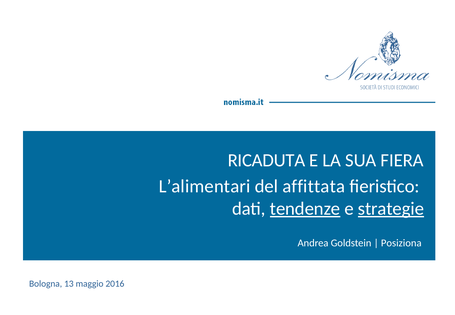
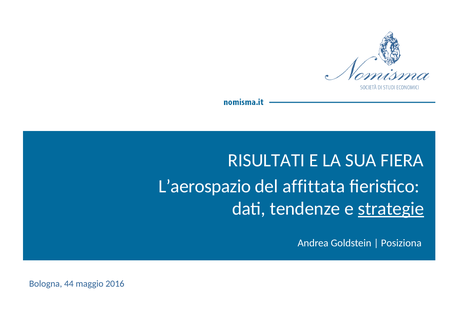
RICADUTA: RICADUTA -> RISULTATI (266, 160)
L’alimentari: L’alimentari -> L’aerospazio (205, 186)
tendenze underline: present -> none (305, 209)
13: 13 -> 44 (69, 284)
